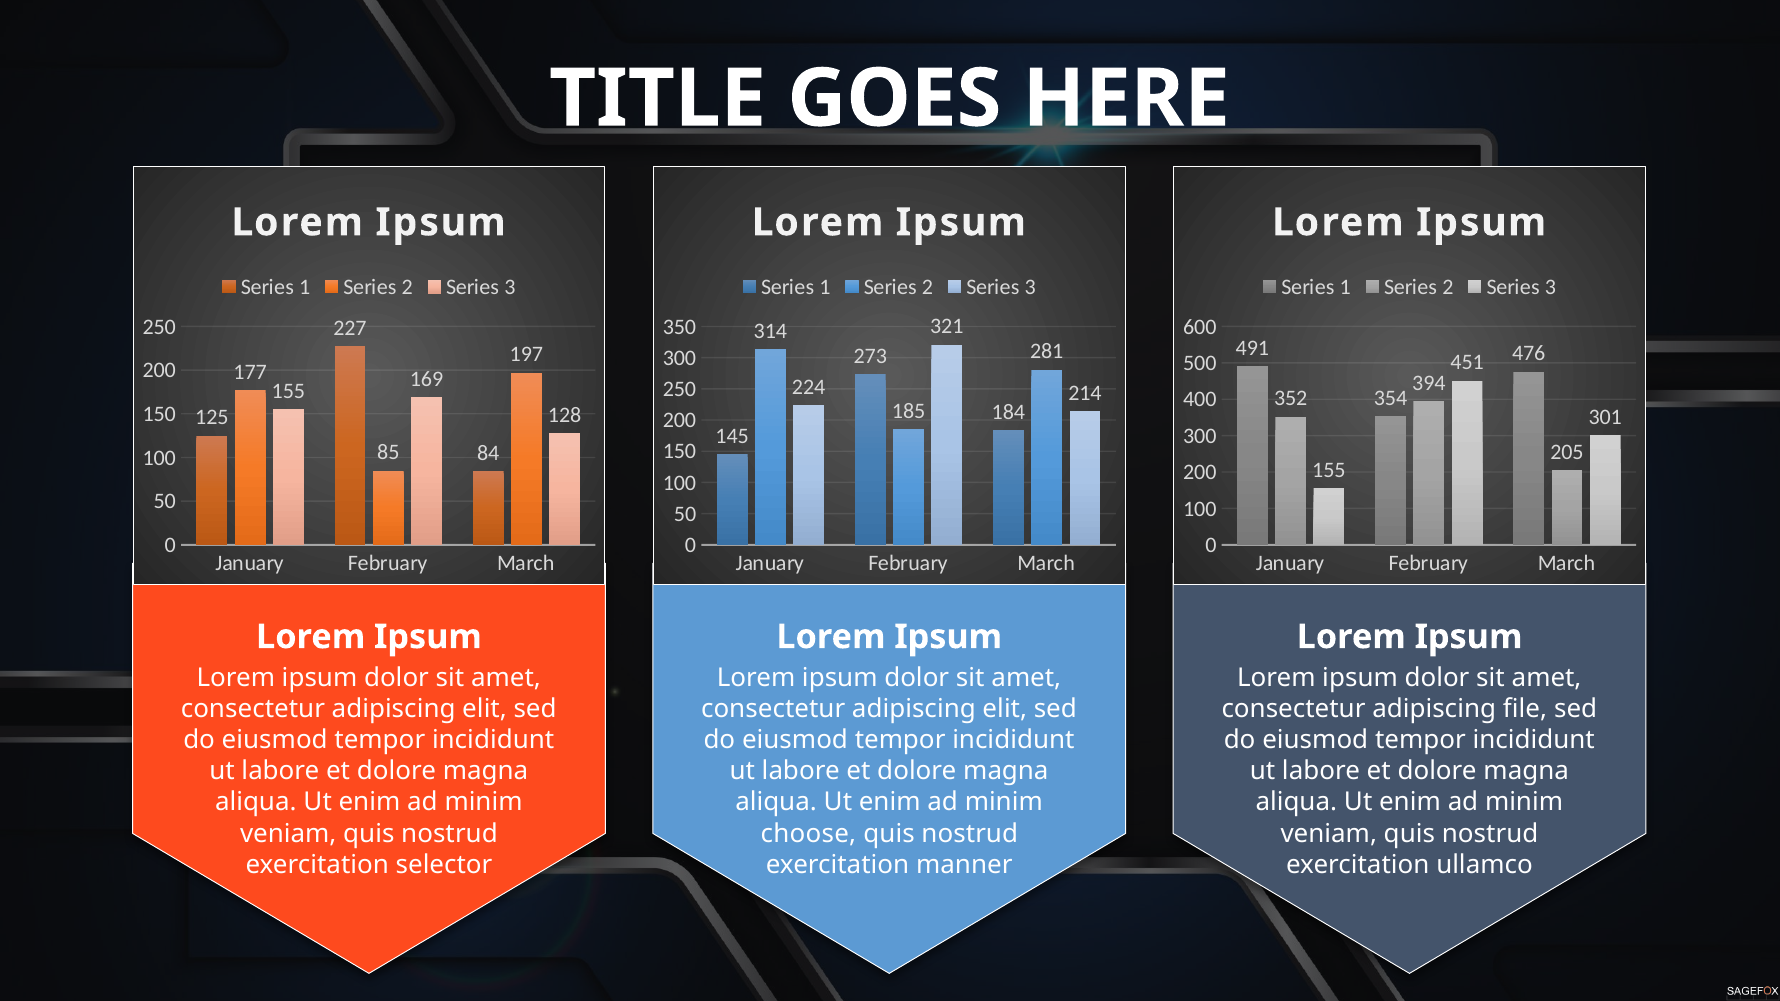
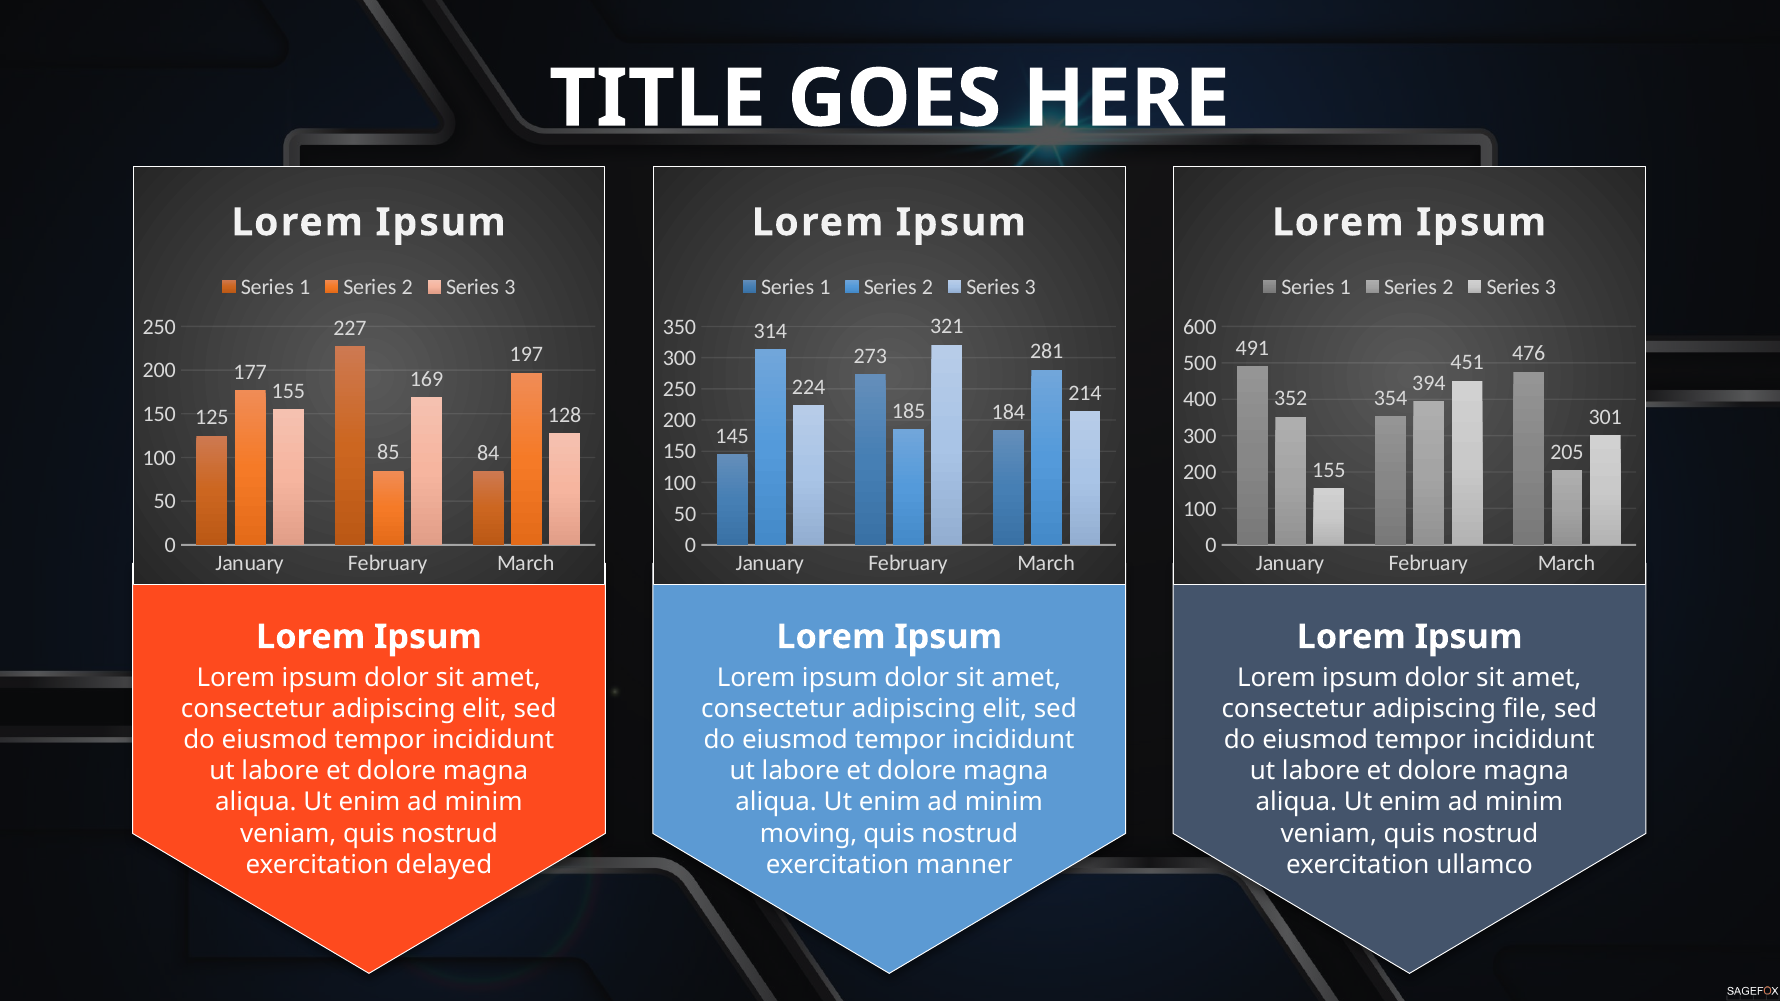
choose: choose -> moving (809, 834)
selector: selector -> delayed (444, 865)
